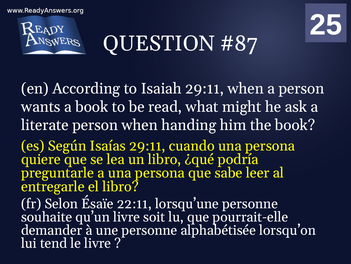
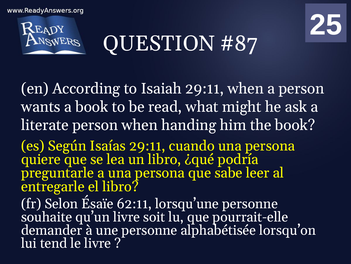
22:11: 22:11 -> 62:11 (134, 203)
